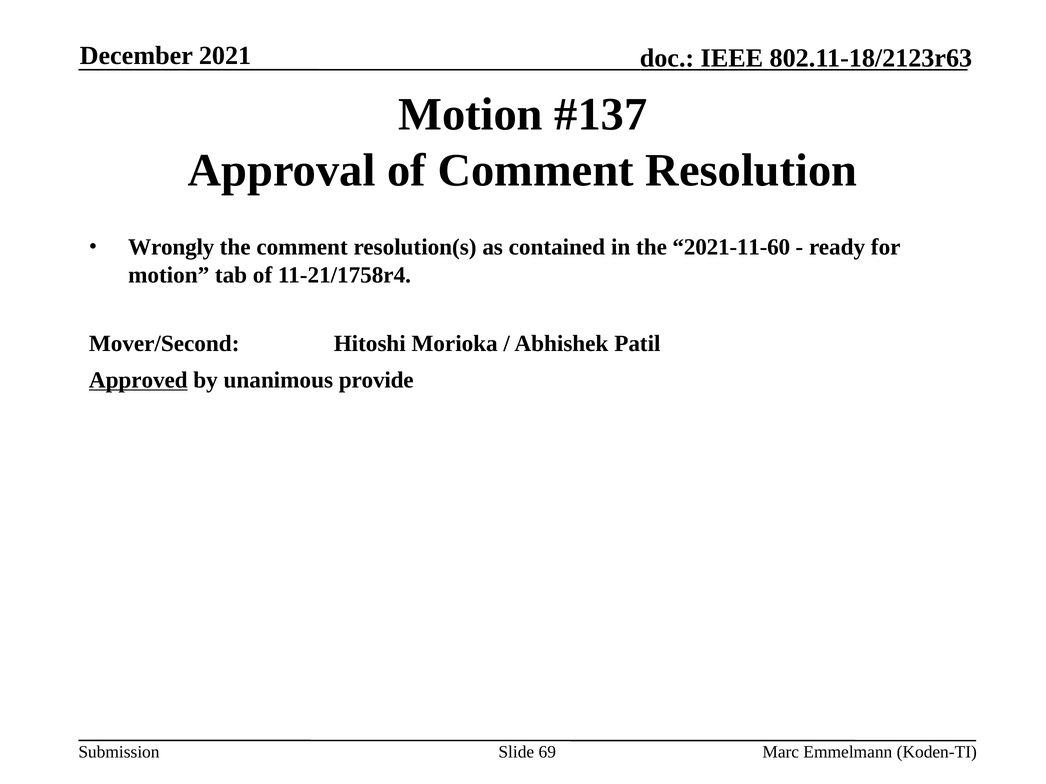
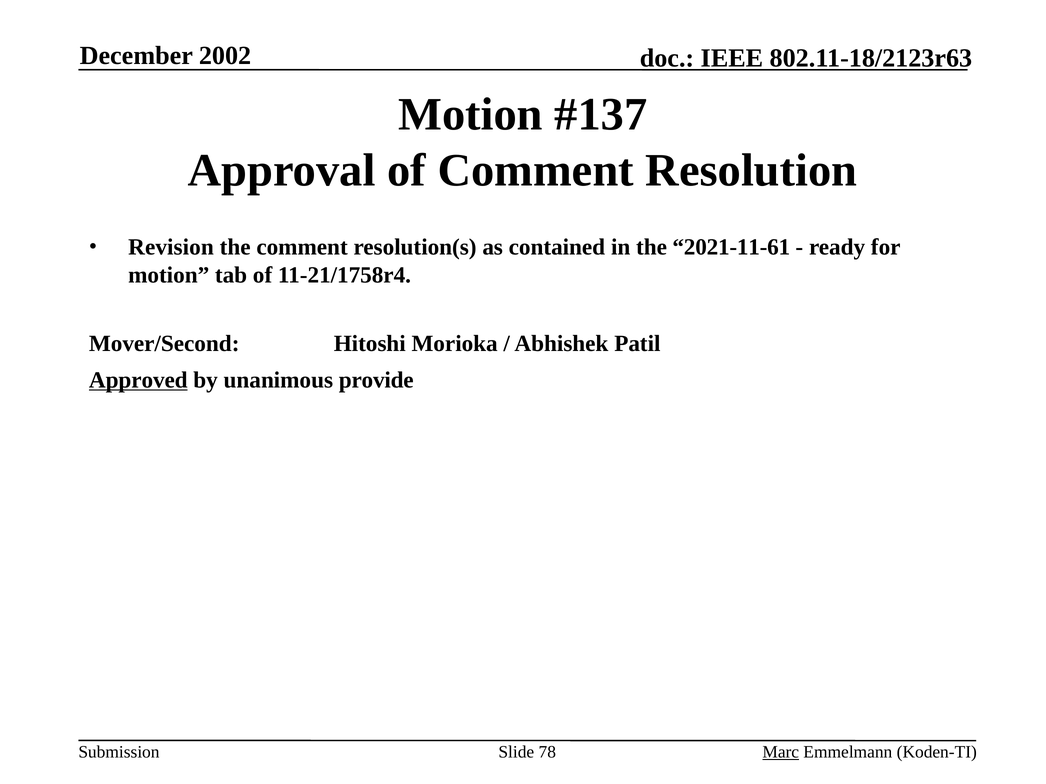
2021: 2021 -> 2002 (225, 55)
Wrongly: Wrongly -> Revision (171, 247)
2021-11-60: 2021-11-60 -> 2021-11-61 (731, 247)
69: 69 -> 78 (547, 752)
Marc underline: none -> present (781, 752)
